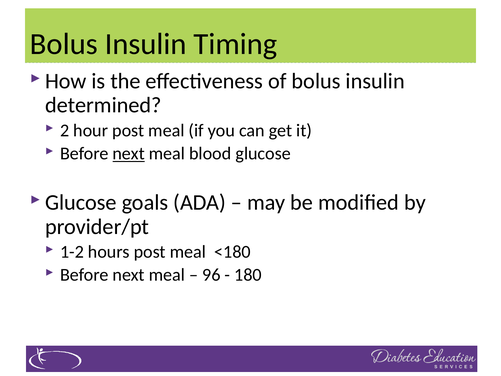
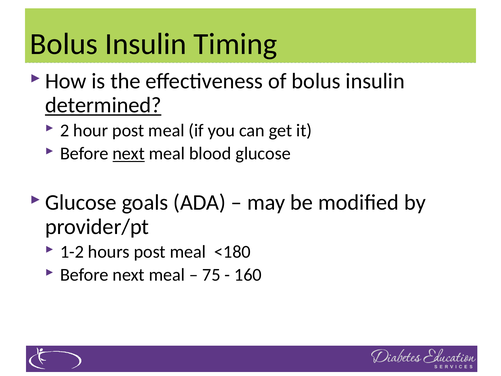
determined underline: none -> present (103, 105)
96: 96 -> 75 (211, 275)
180: 180 -> 160 (248, 275)
